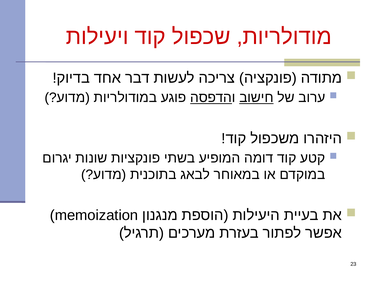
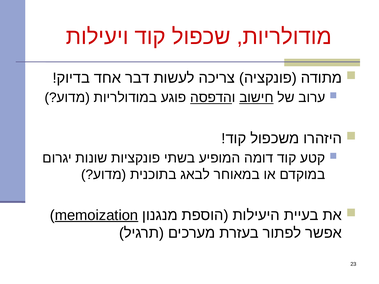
memoization underline: none -> present (96, 215)
